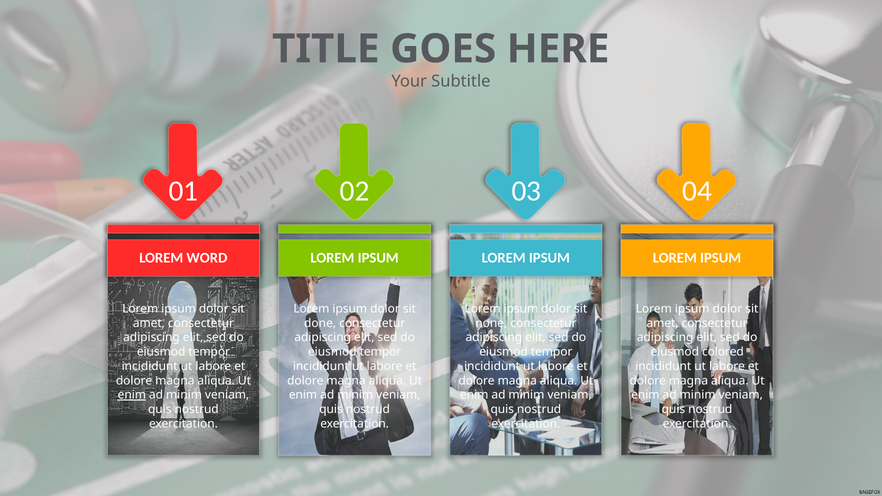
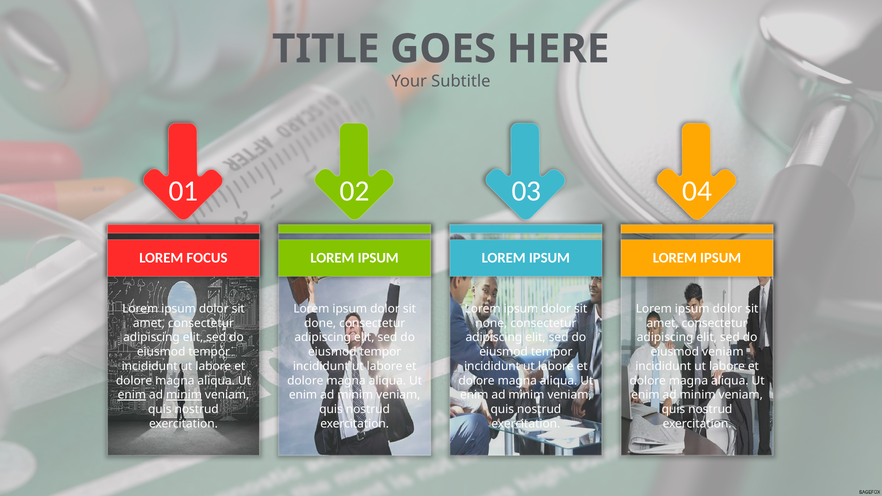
WORD: WORD -> FOCUS (207, 258)
eiusmod colored: colored -> veniam (723, 352)
minim underline: none -> present (184, 395)
